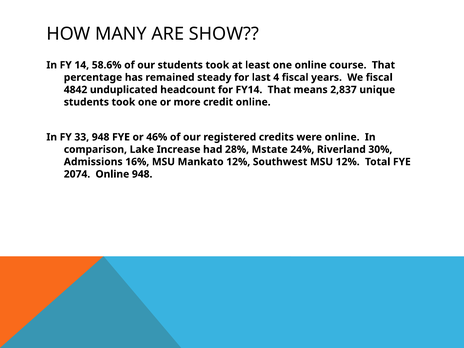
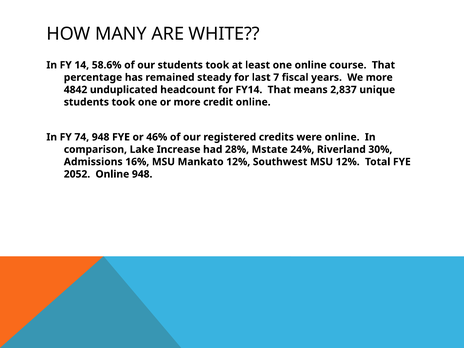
SHOW: SHOW -> WHITE (224, 34)
4: 4 -> 7 (276, 77)
We fiscal: fiscal -> more (379, 77)
33: 33 -> 74 (82, 137)
2074: 2074 -> 2052 (77, 174)
